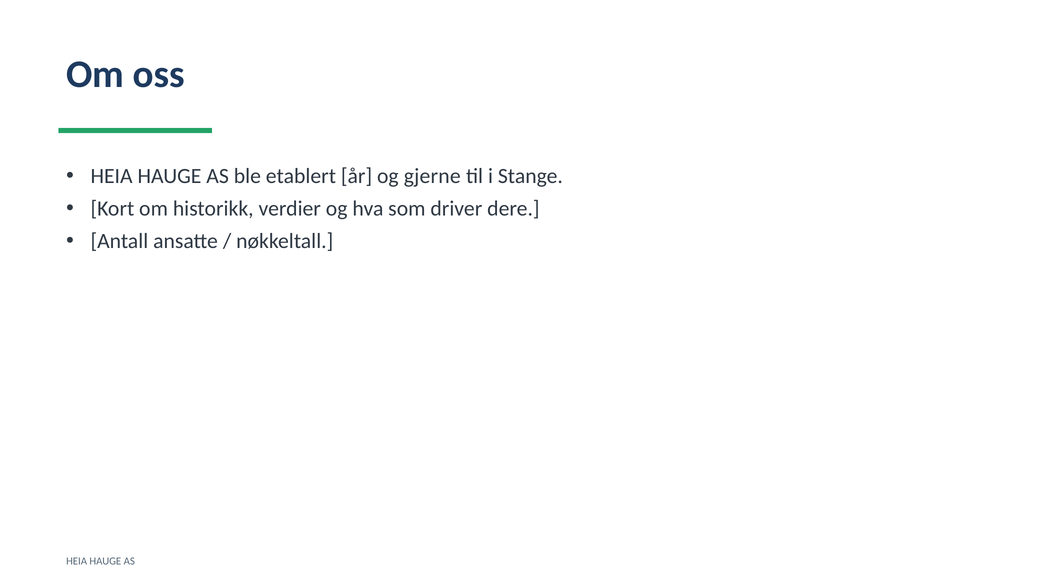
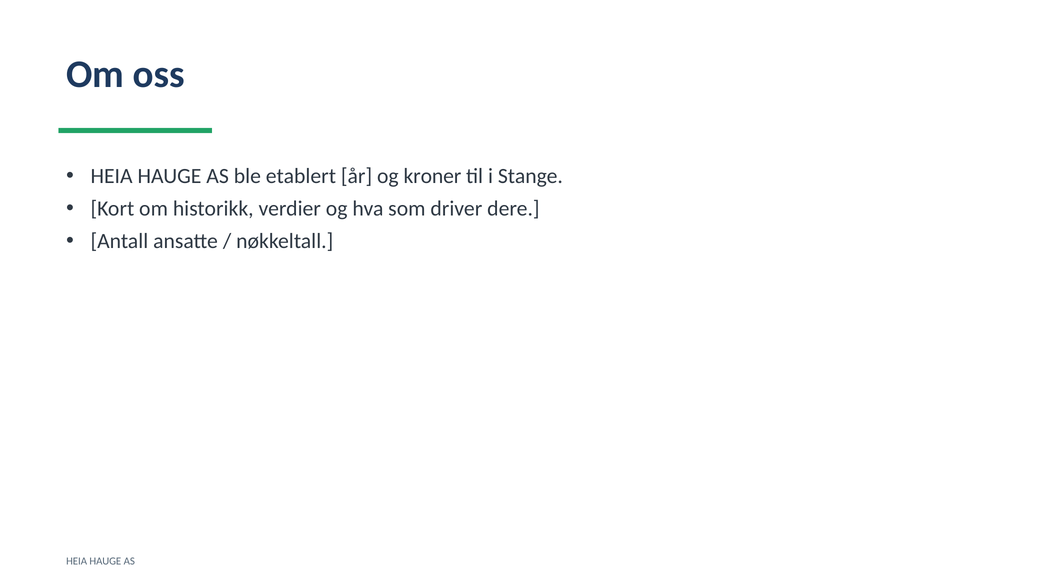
gjerne: gjerne -> kroner (432, 176)
